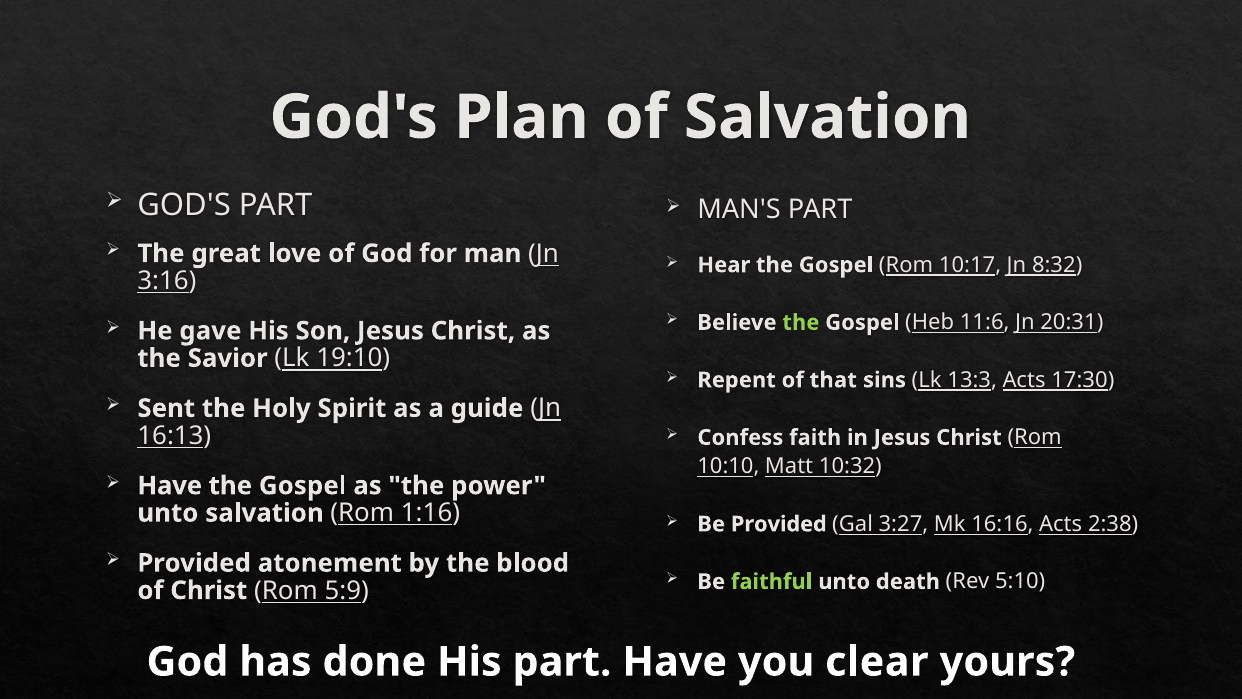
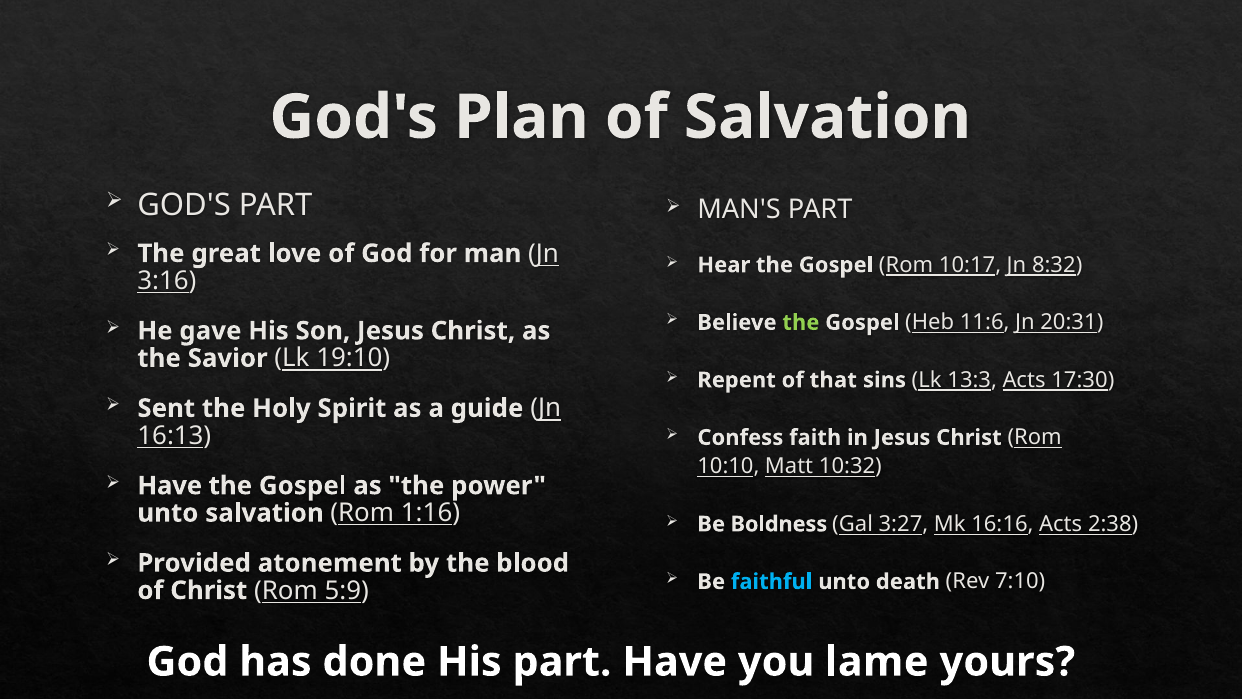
Be Provided: Provided -> Boldness (779, 524)
faithful colour: light green -> light blue (772, 581)
5:10: 5:10 -> 7:10 (1020, 581)
clear: clear -> lame (877, 662)
